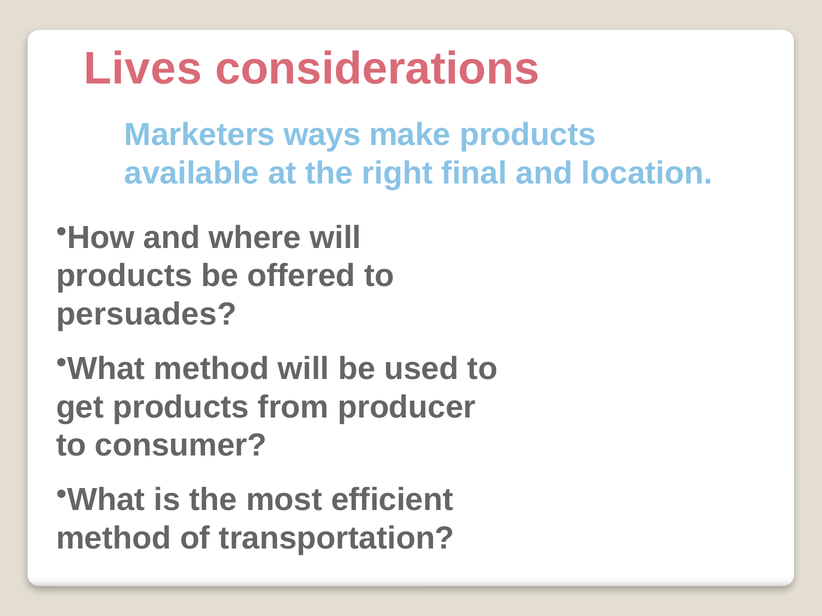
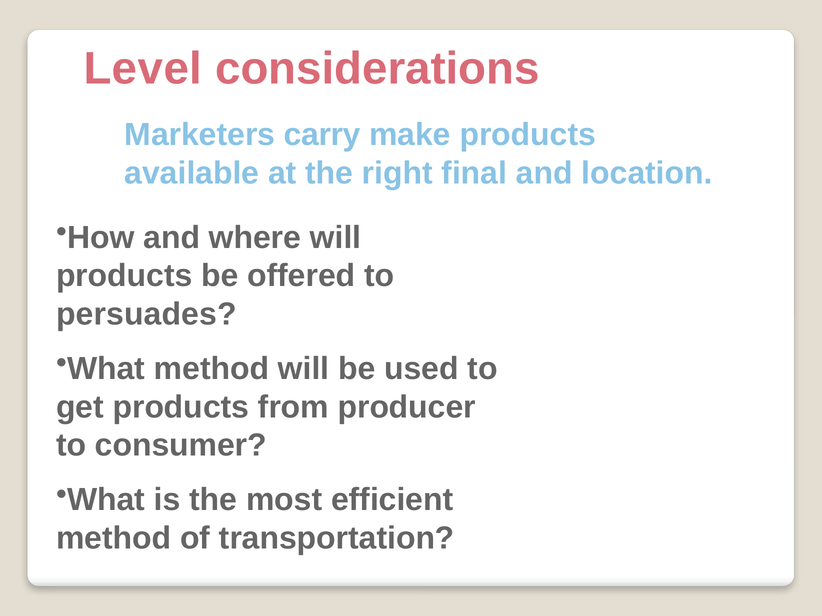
Lives: Lives -> Level (143, 69)
ways: ways -> carry (322, 135)
